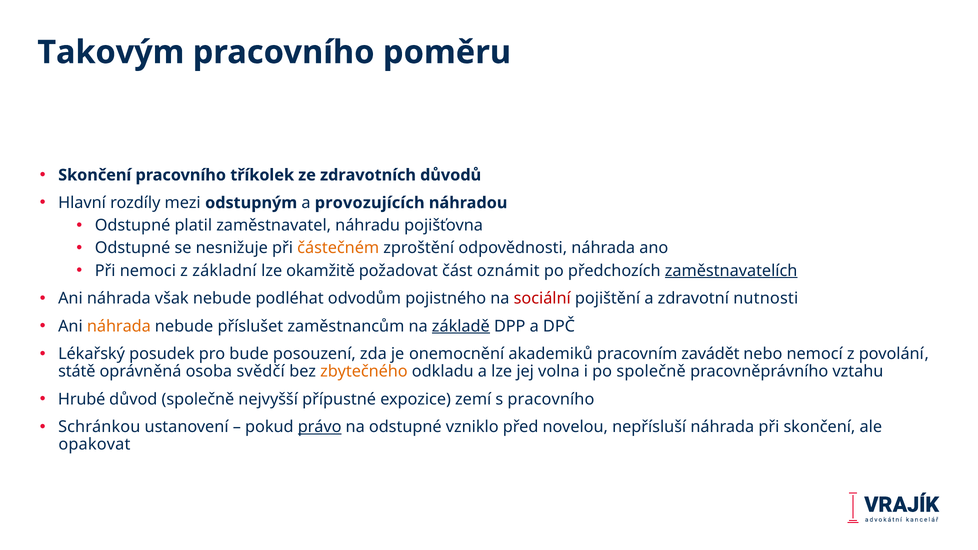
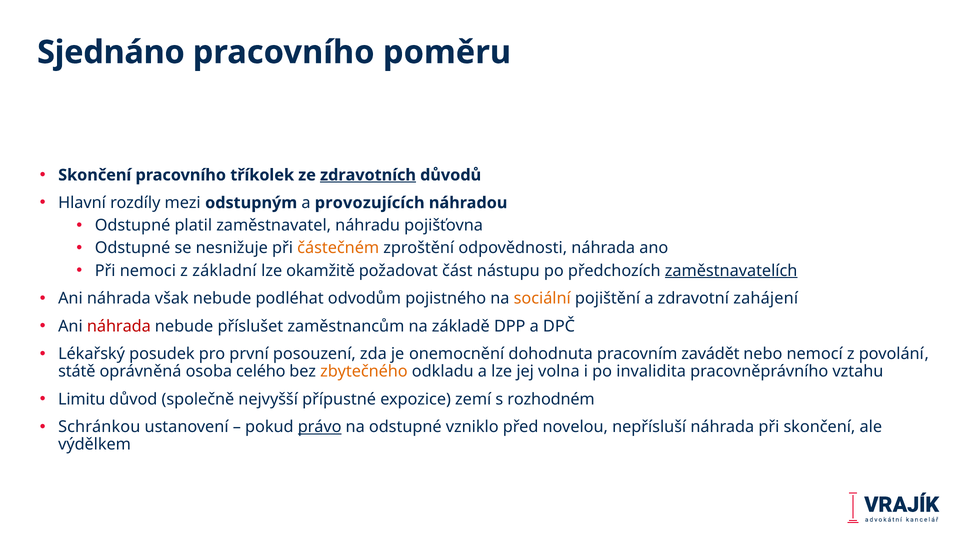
Takovým: Takovým -> Sjednáno (111, 52)
zdravotních underline: none -> present (368, 175)
oznámit: oznámit -> nástupu (508, 271)
sociální colour: red -> orange (542, 299)
nutnosti: nutnosti -> zahájení (766, 299)
náhrada colour: orange -> red (119, 326)
základě underline: present -> none (461, 326)
bude: bude -> první (249, 354)
akademiků: akademiků -> dohodnuta (551, 354)
svědčí: svědčí -> celého (261, 372)
po společně: společně -> invalidita (651, 372)
Hrubé: Hrubé -> Limitu (82, 399)
s pracovního: pracovního -> rozhodném (551, 399)
opakovat: opakovat -> výdělkem (95, 445)
